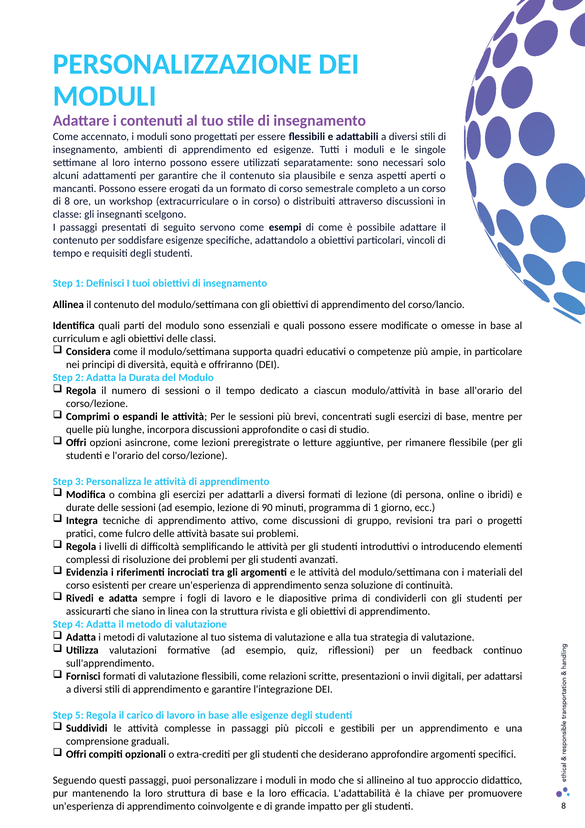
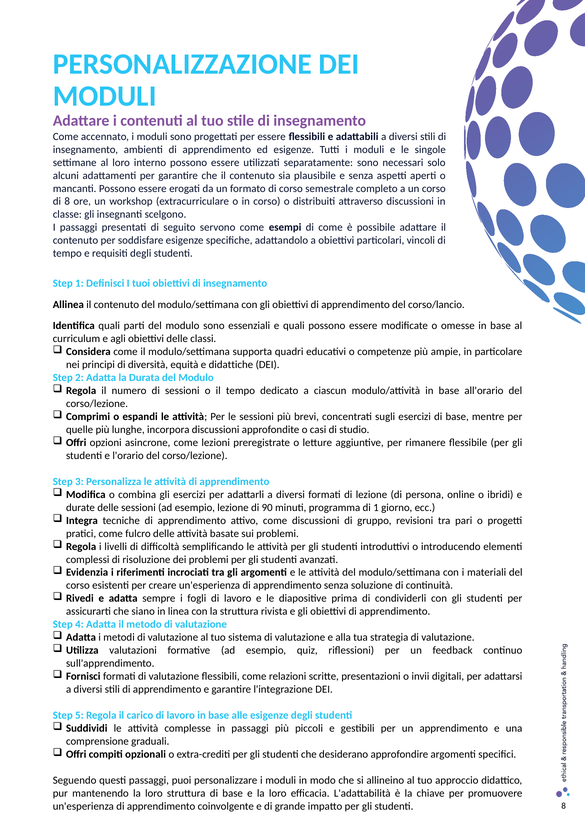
offriranno: offriranno -> didattiche (231, 364)
